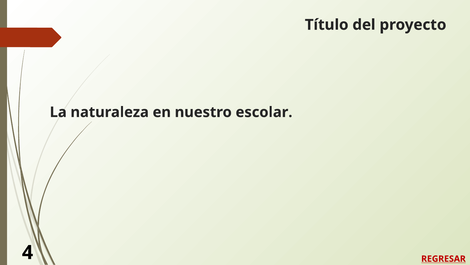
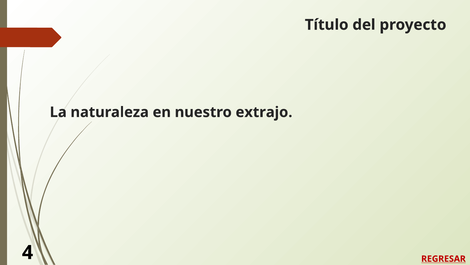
escolar: escolar -> extrajo (264, 112)
